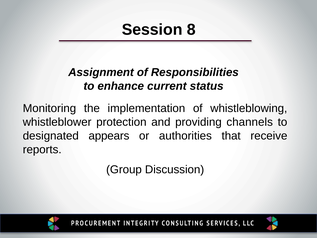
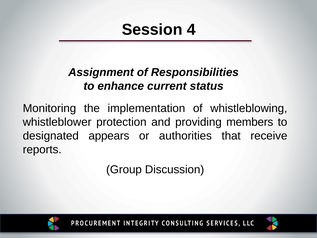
8: 8 -> 4 (191, 30)
channels: channels -> members (250, 122)
